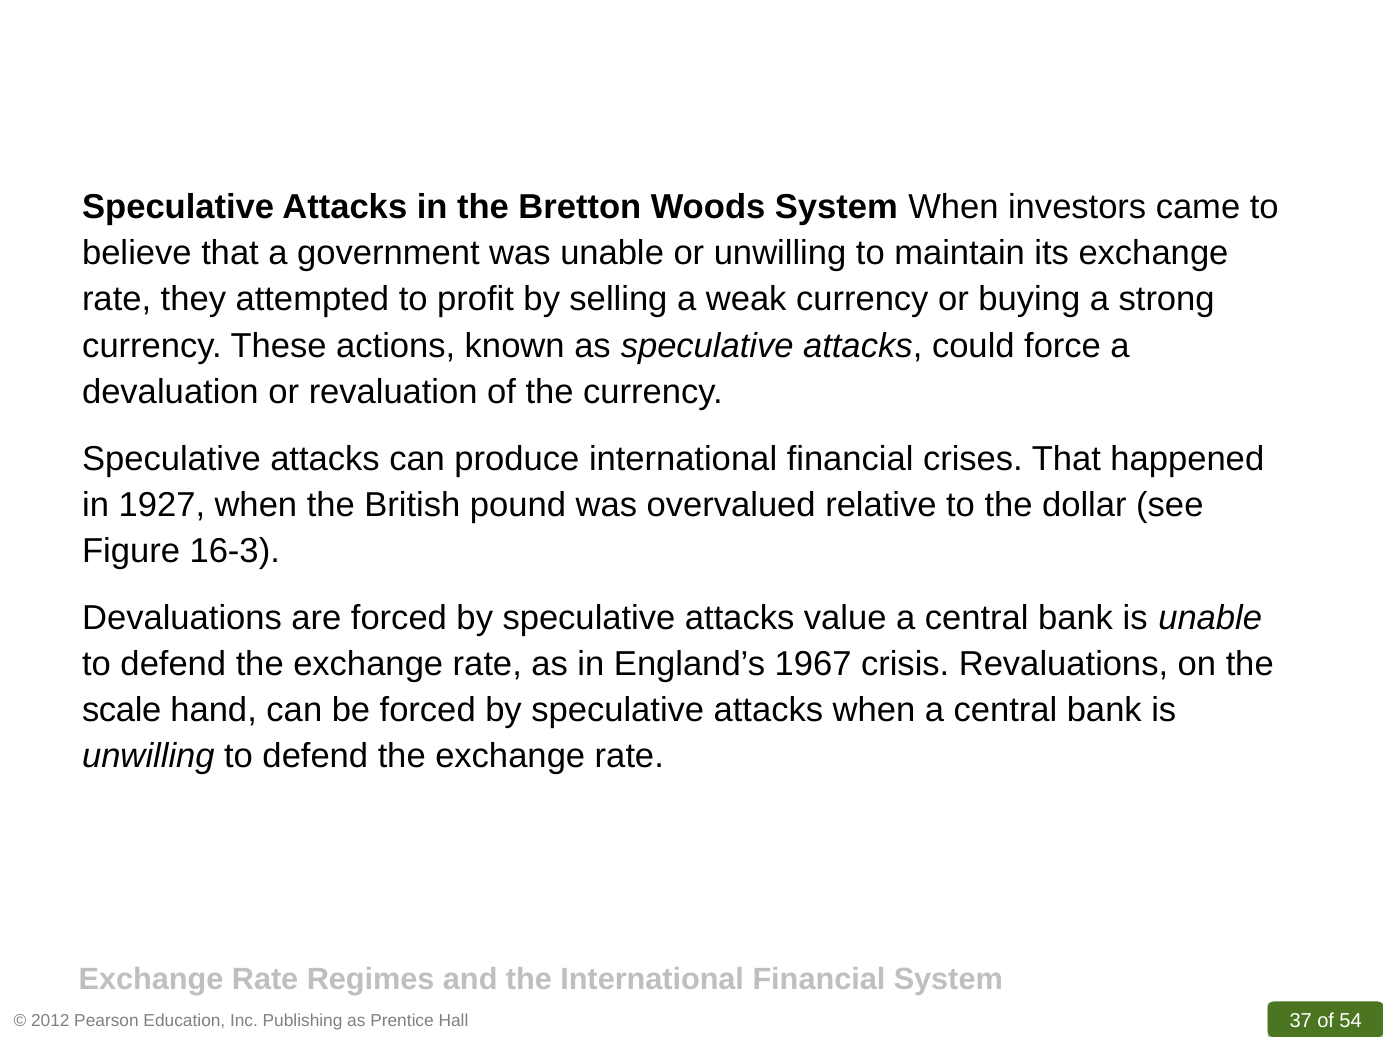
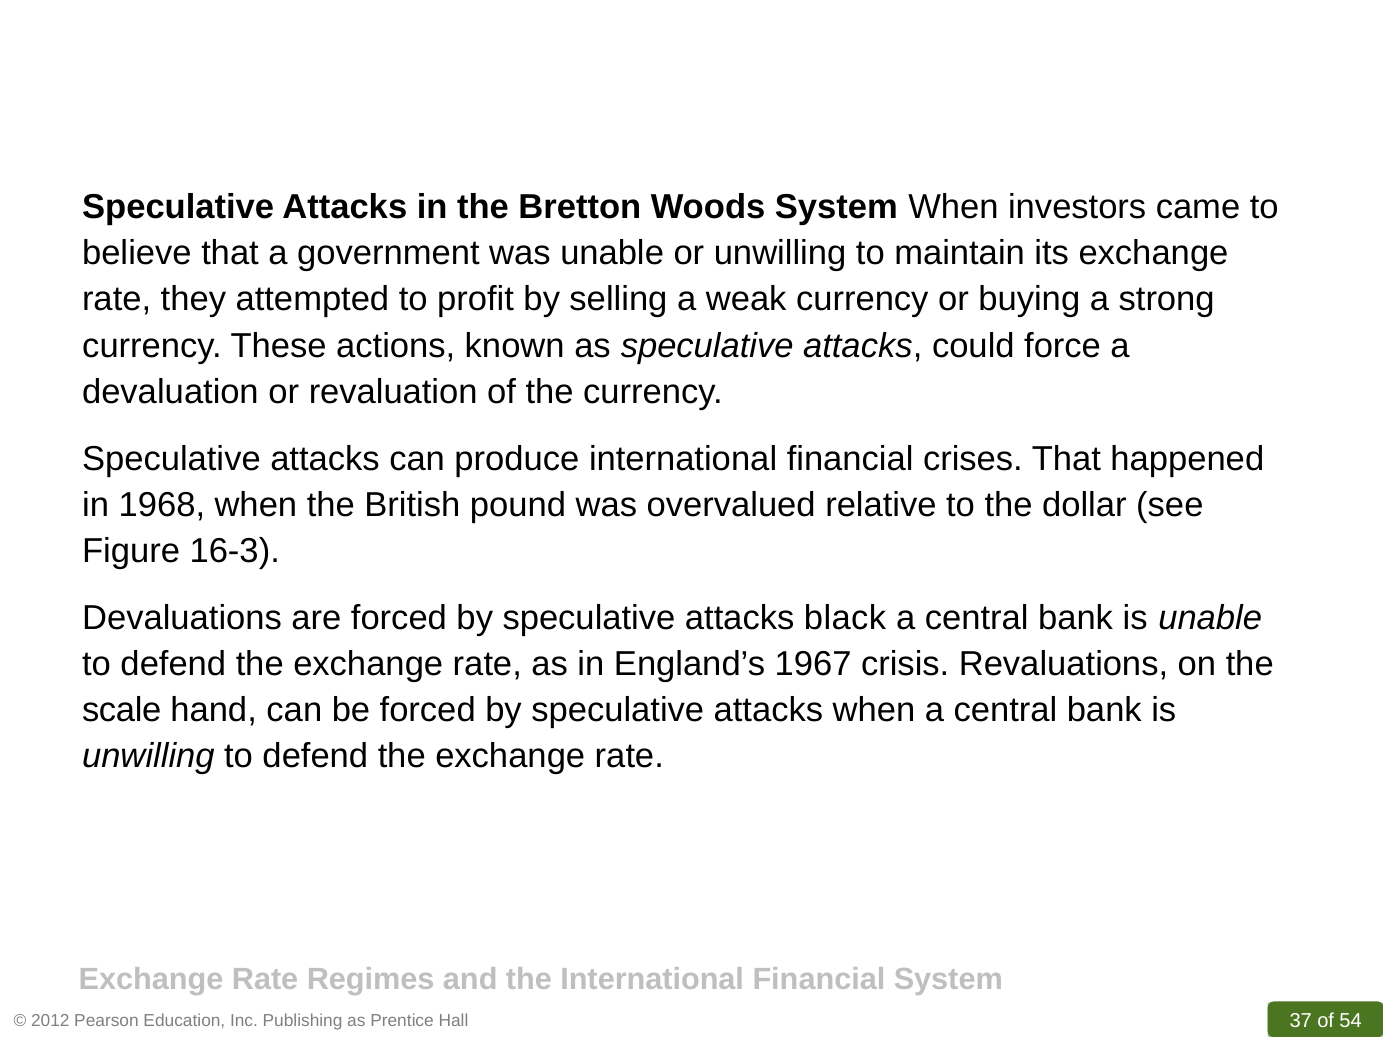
1927: 1927 -> 1968 (162, 505)
value: value -> black (845, 618)
